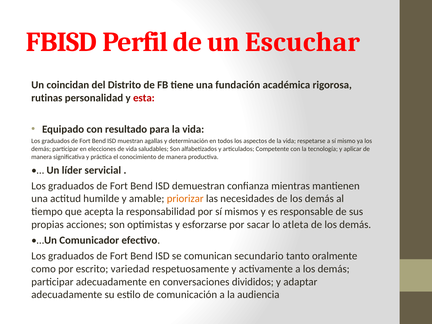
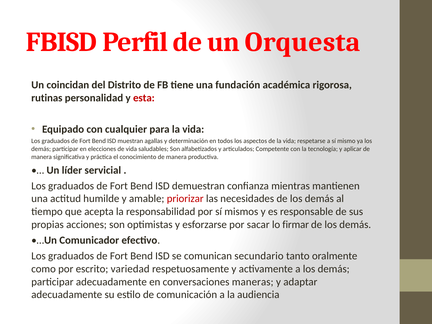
Escuchar: Escuchar -> Orquesta (303, 42)
resultado: resultado -> cualquier (126, 129)
priorizar colour: orange -> red (185, 199)
atleta: atleta -> firmar (296, 225)
divididos: divididos -> maneras (253, 282)
